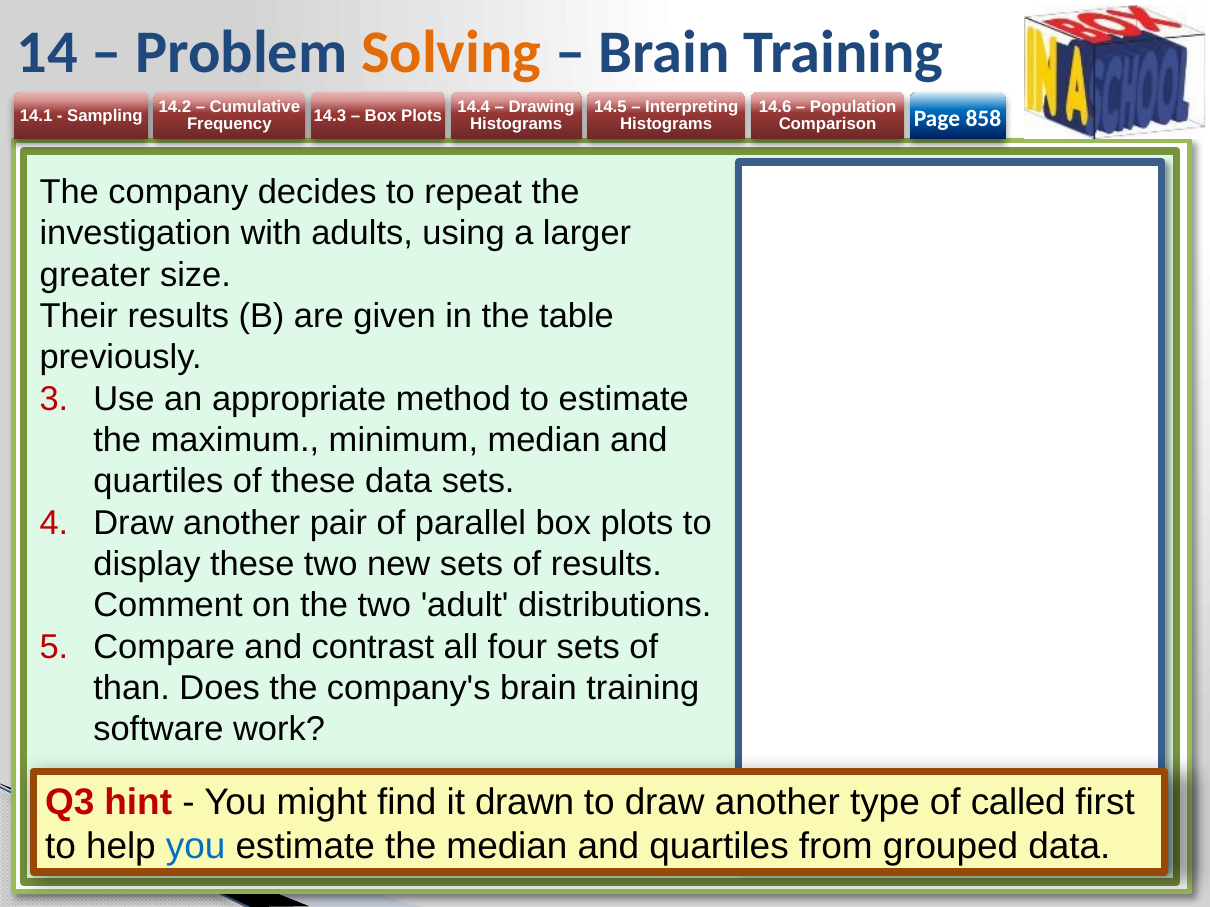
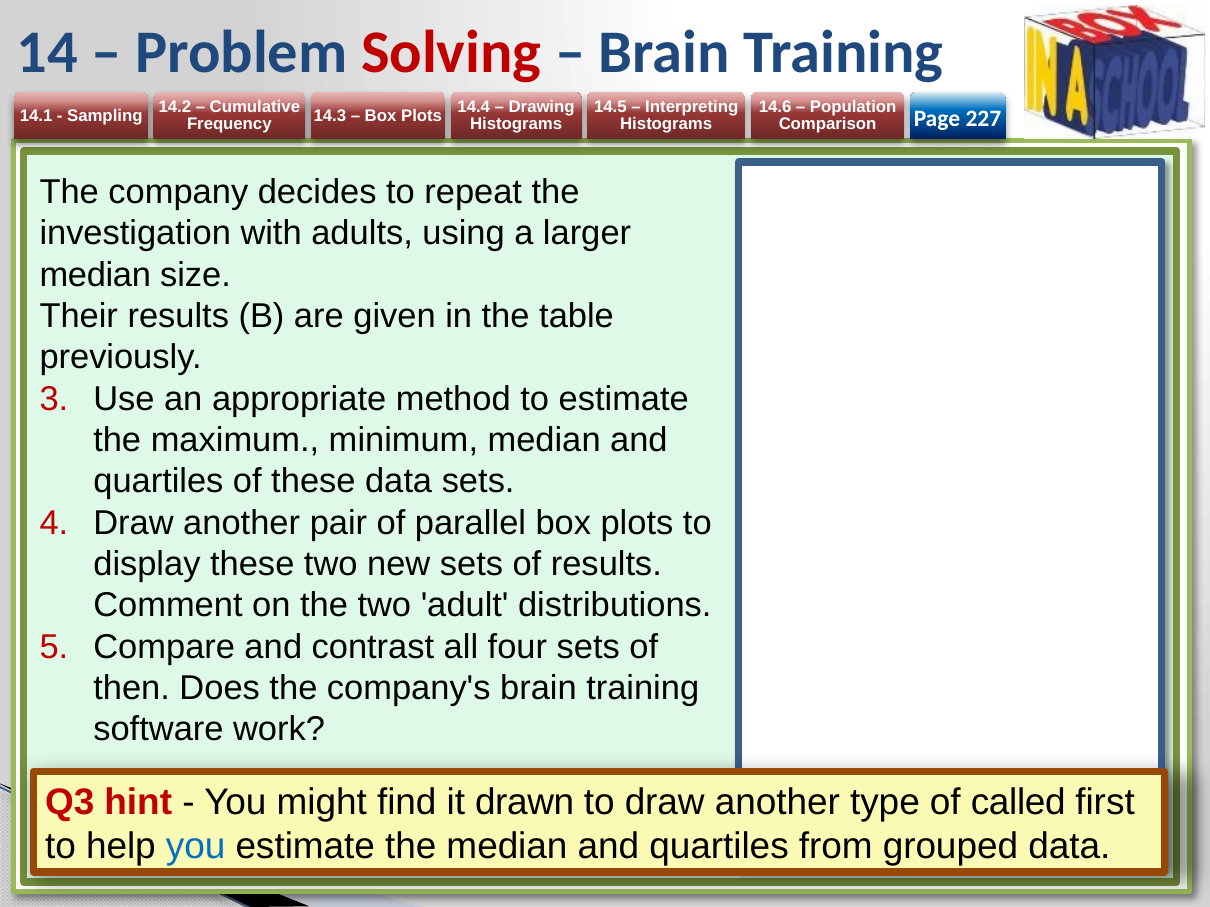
Solving colour: orange -> red (451, 53)
858: 858 -> 227 (983, 118)
greater: greater -> median (95, 275)
than: than -> then (132, 689)
